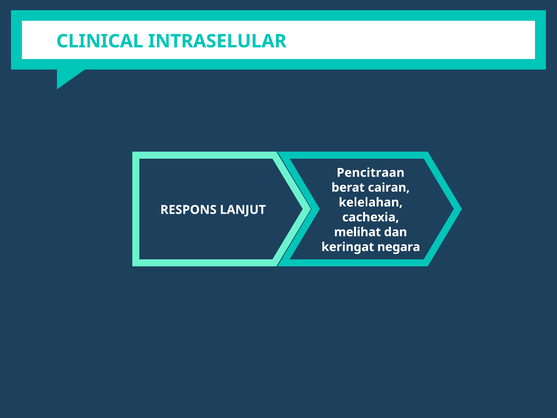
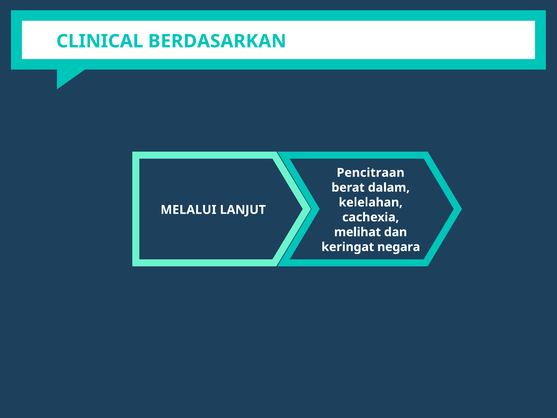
INTRASELULAR: INTRASELULAR -> BERDASARKAN (217, 41)
cairan: cairan -> dalam (389, 187)
RESPONS: RESPONS -> MELALUI (188, 210)
